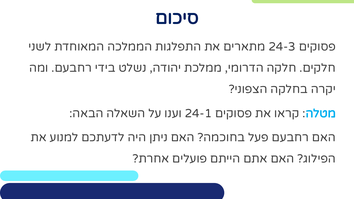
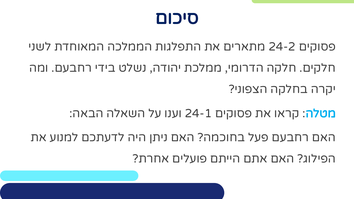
24-3: 24-3 -> 24-2 (282, 47)
